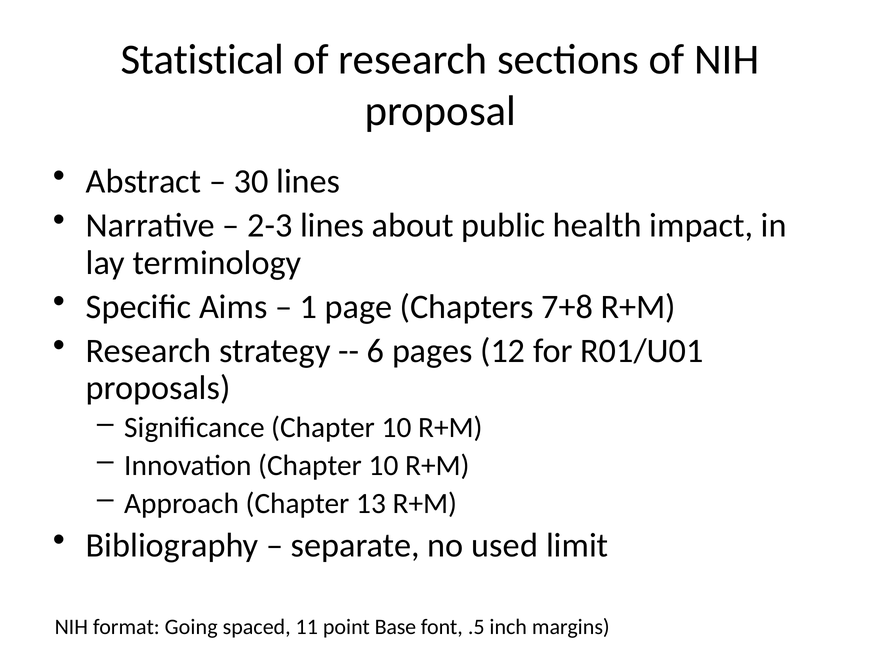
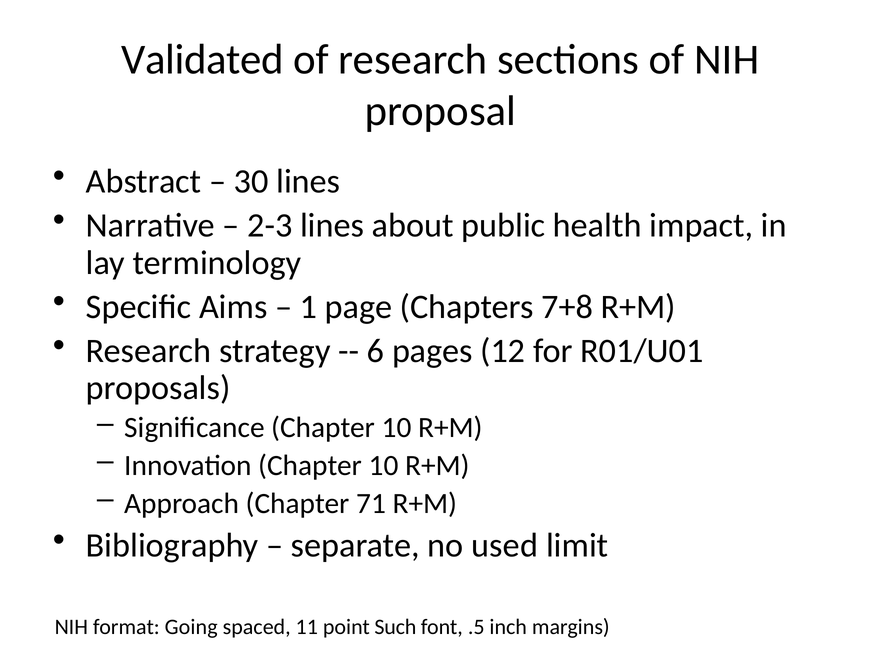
Statistical: Statistical -> Validated (202, 60)
13: 13 -> 71 (371, 503)
Base: Base -> Such (395, 627)
